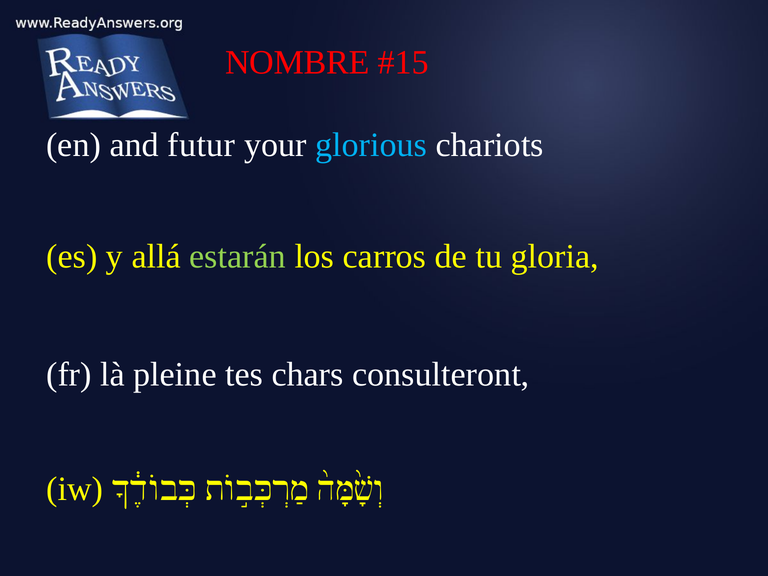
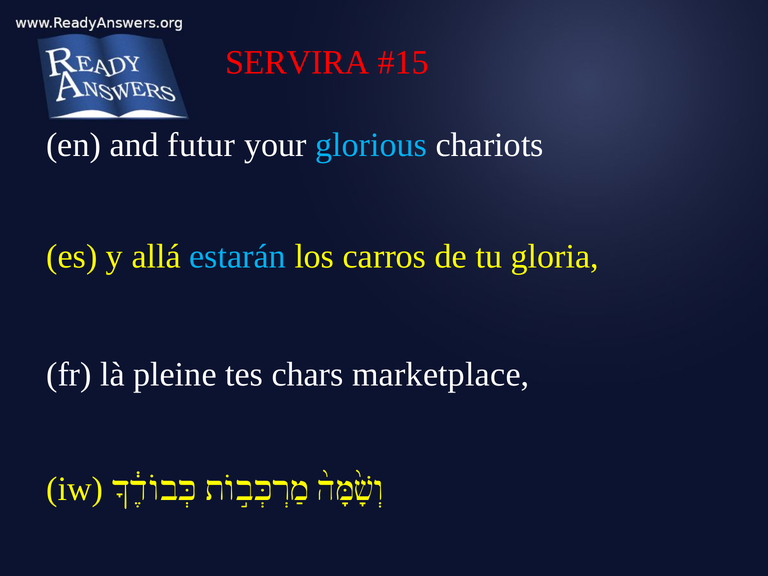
NOMBRE: NOMBRE -> SERVIRA (297, 62)
estarán colour: light green -> light blue (238, 256)
consulteront: consulteront -> marketplace (441, 375)
